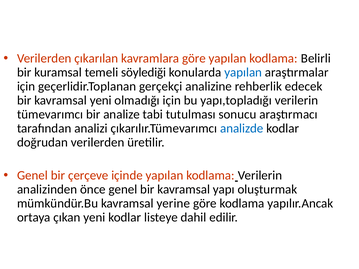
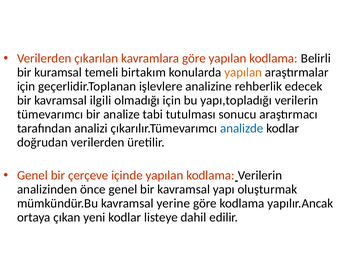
söylediği: söylediği -> birtakım (144, 72)
yapılan colour: blue -> orange (243, 72)
gerçekçi: gerçekçi -> işlevlere (161, 86)
kavramsal yeni: yeni -> ilgili (101, 100)
